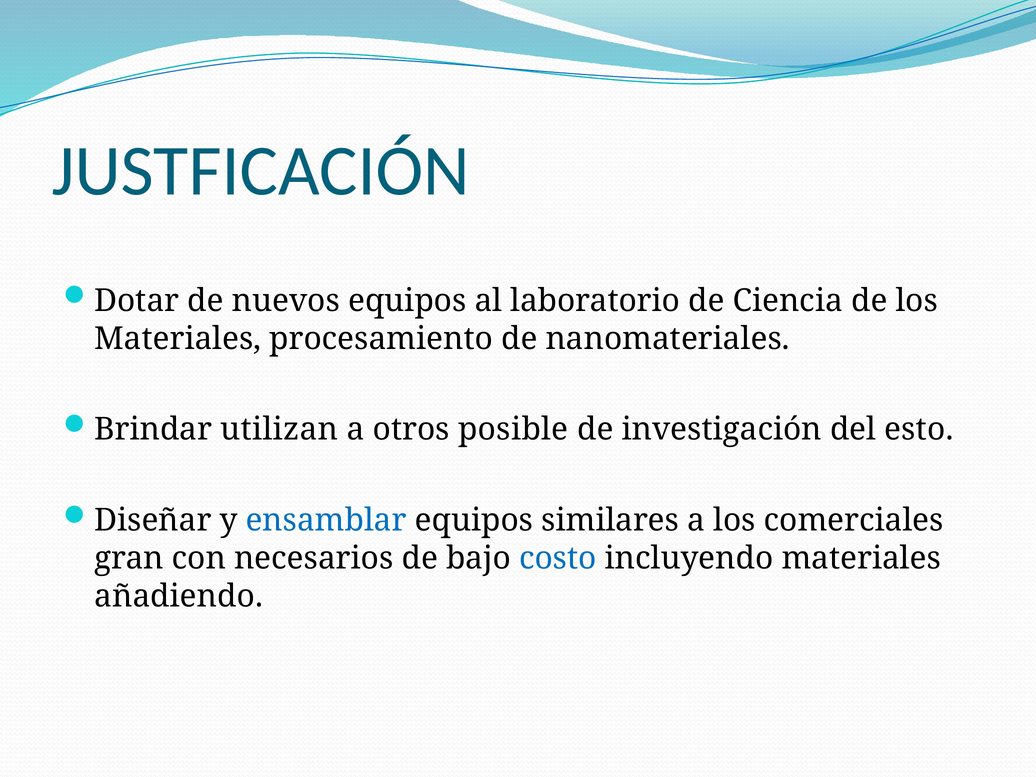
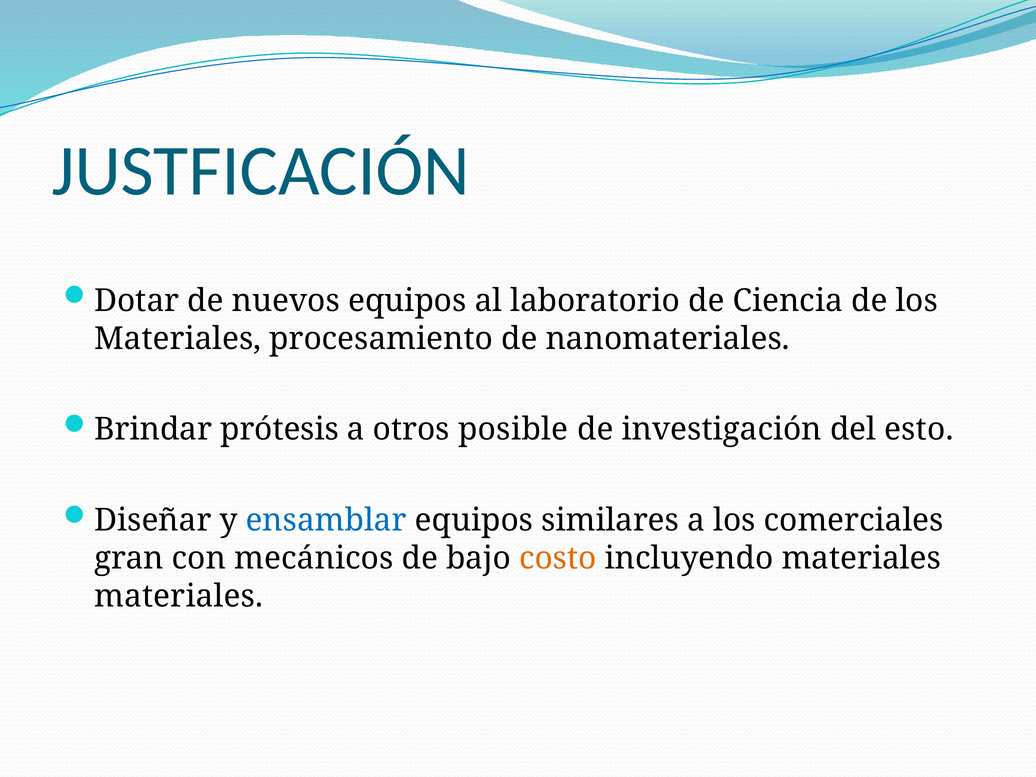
utilizan: utilizan -> prótesis (280, 429)
necesarios: necesarios -> mecánicos (314, 558)
costo colour: blue -> orange (558, 558)
añadiendo: añadiendo -> materiales (179, 596)
